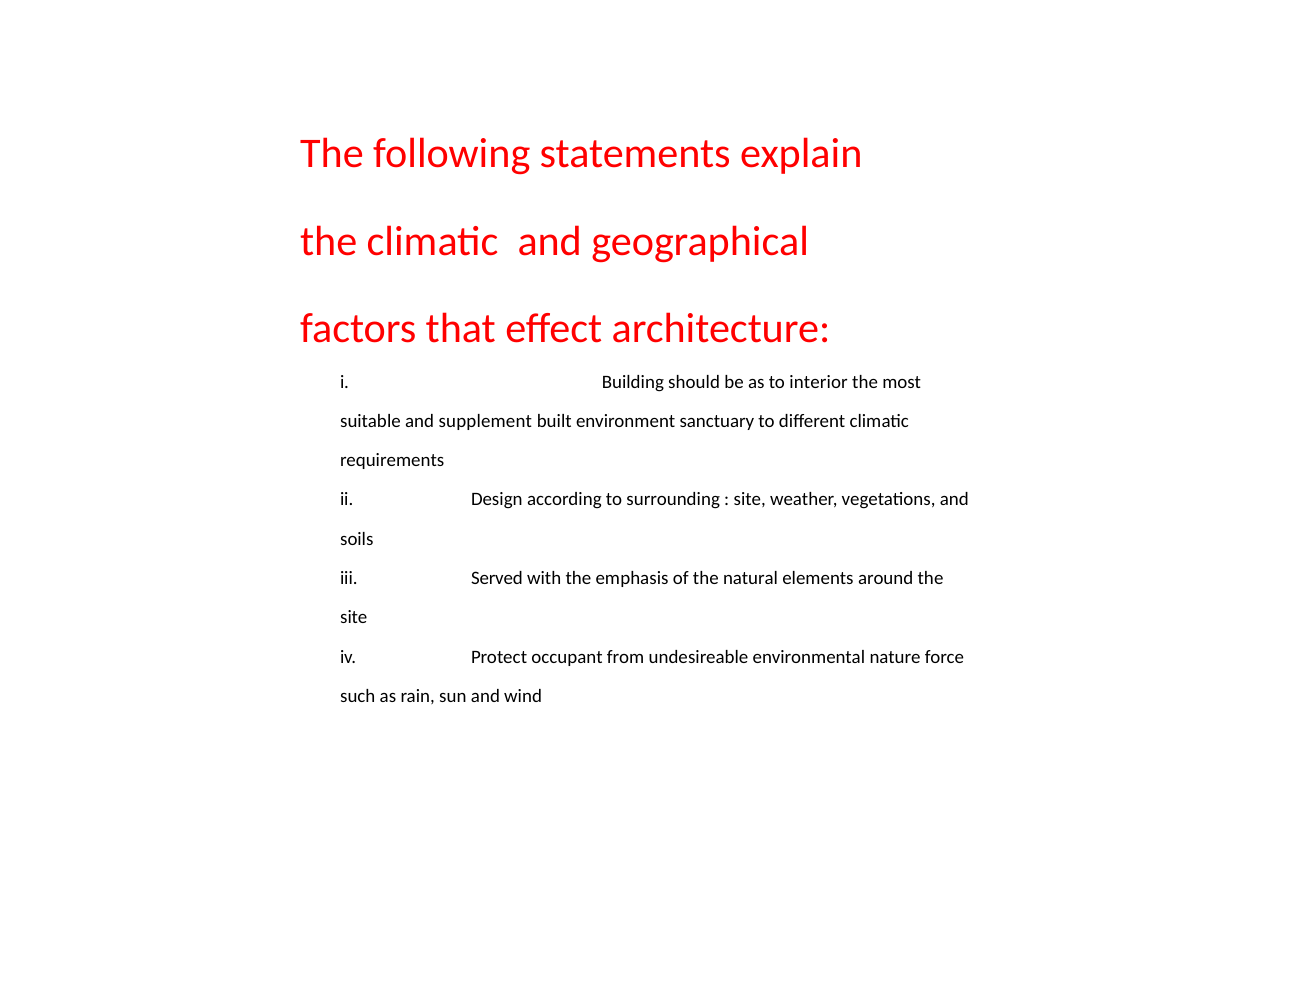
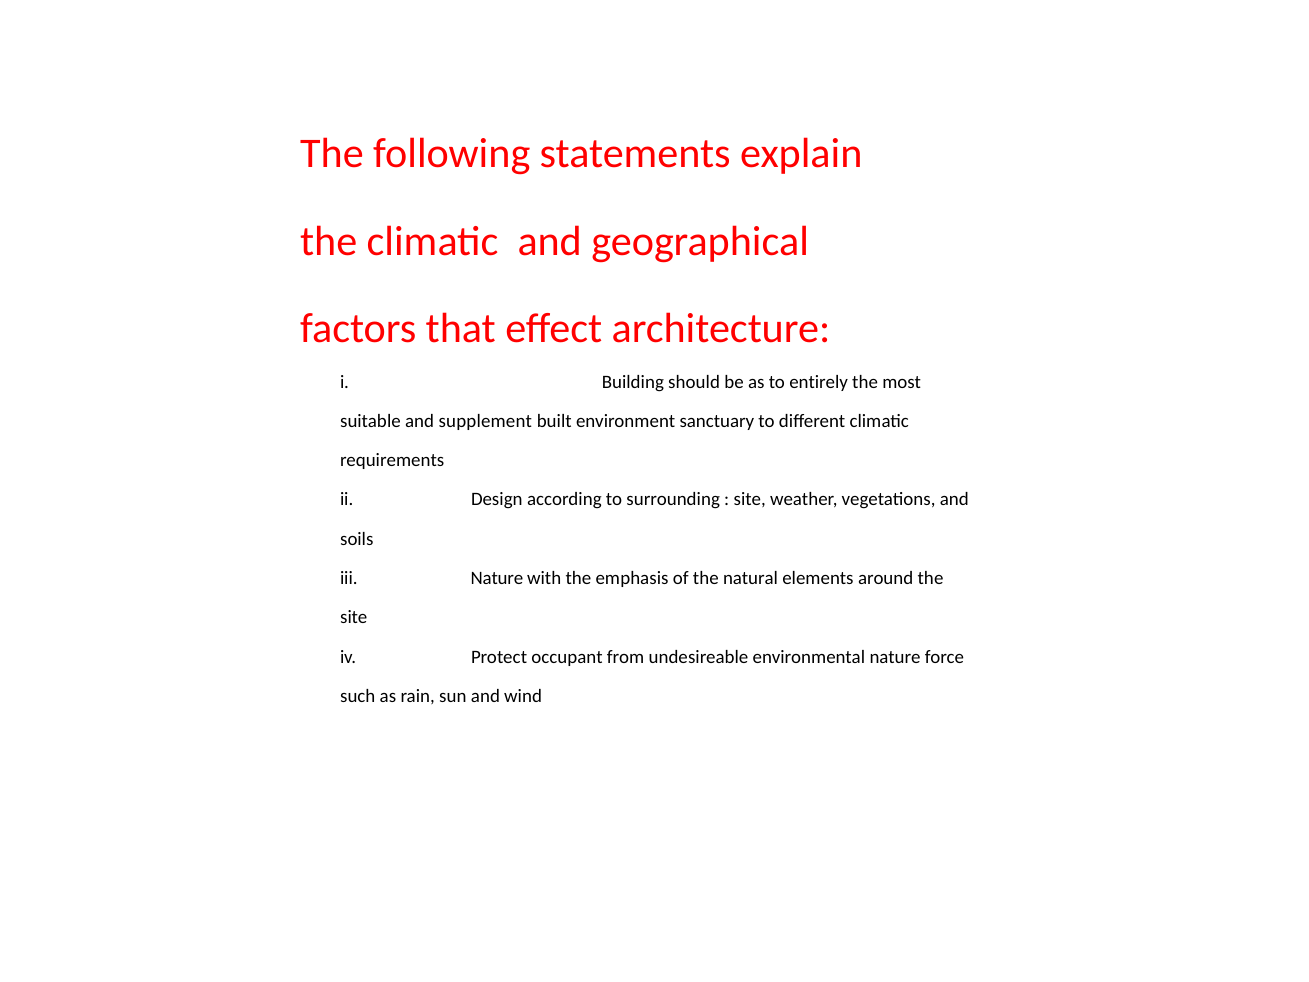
interior: interior -> entirely (819, 382)
iii Served: Served -> Nature (497, 578)
